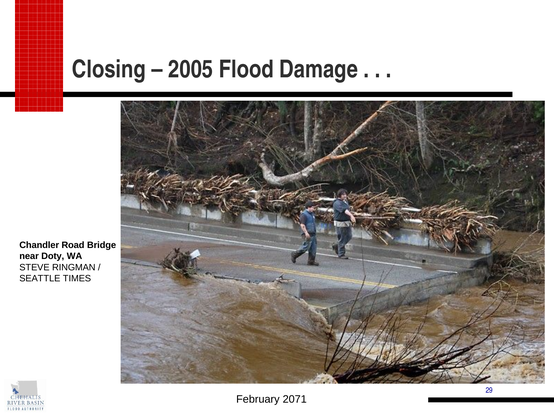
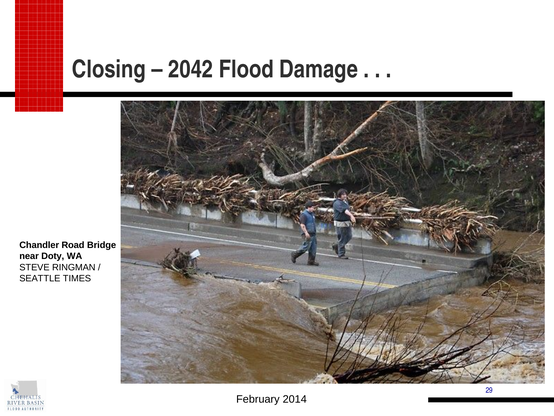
2005: 2005 -> 2042 (191, 69)
2071: 2071 -> 2014 (295, 399)
